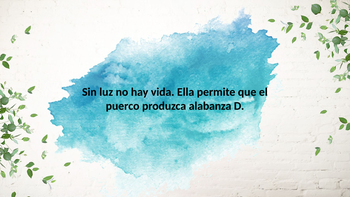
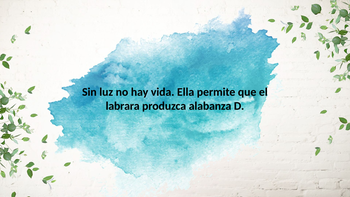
puerco: puerco -> labrara (123, 106)
